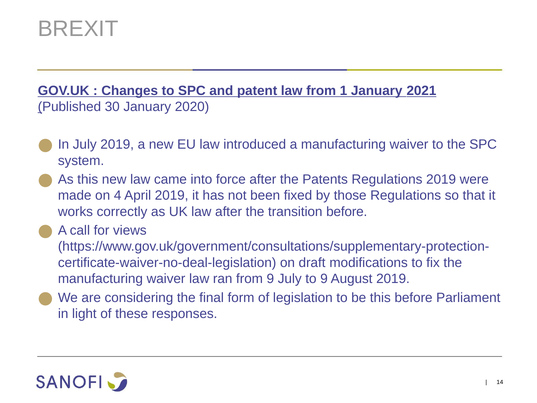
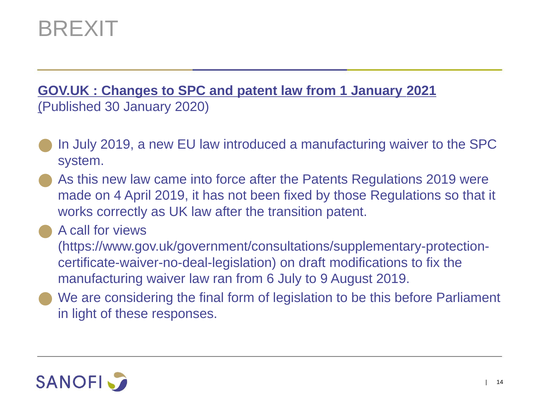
transition before: before -> patent (347, 211)
from 9: 9 -> 6 (270, 279)
